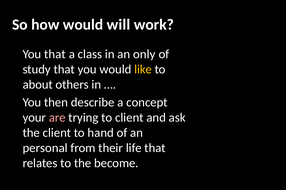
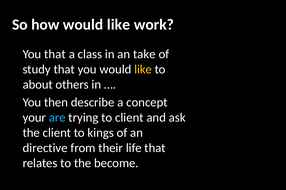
how would will: will -> like (119, 25)
only: only -> take (144, 54)
are colour: pink -> light blue (57, 118)
hand: hand -> kings (101, 133)
personal: personal -> directive (45, 148)
